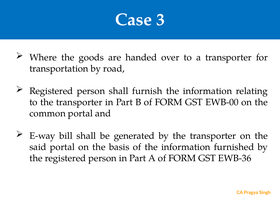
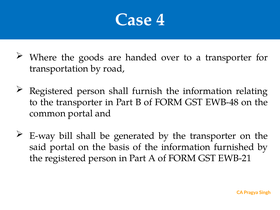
3: 3 -> 4 (161, 20)
EWB-00: EWB-00 -> EWB-48 (222, 102)
EWB-36: EWB-36 -> EWB-21 (235, 158)
